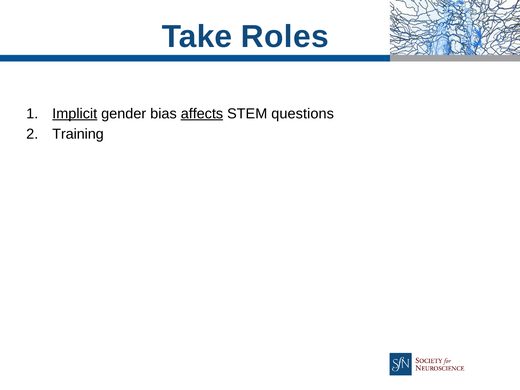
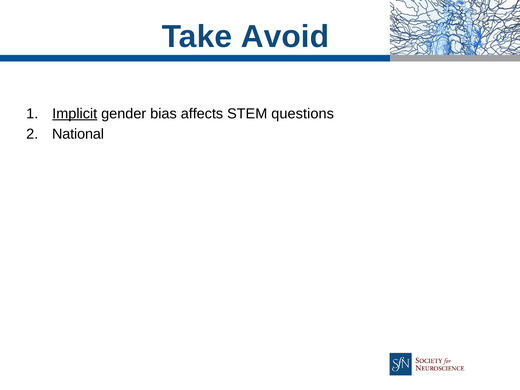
Roles: Roles -> Avoid (285, 37)
affects underline: present -> none (202, 114)
Training: Training -> National (78, 134)
